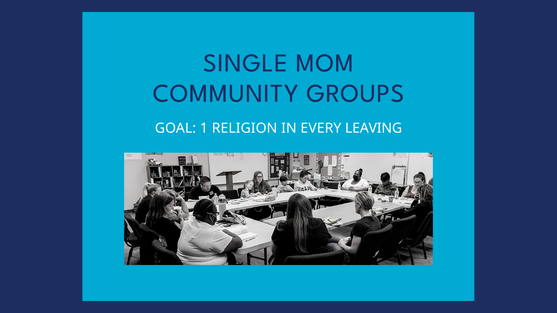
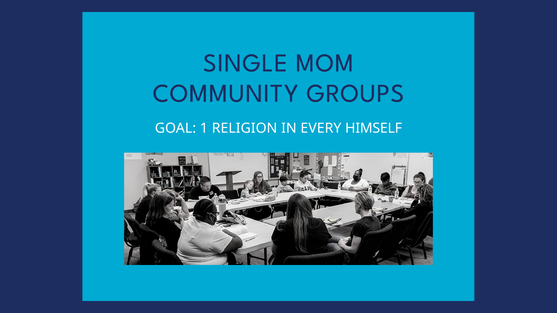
LEAVING: LEAVING -> HIMSELF (374, 128)
